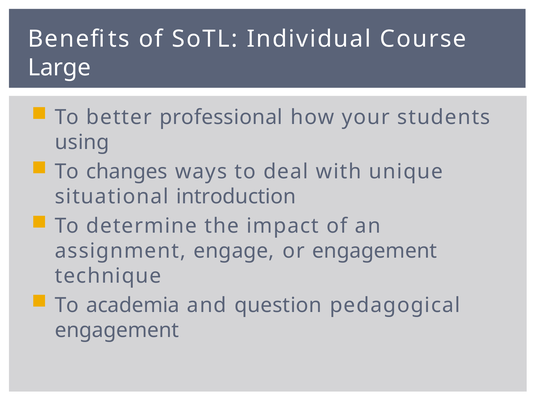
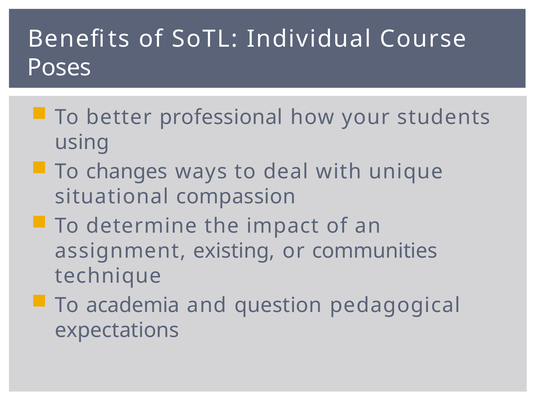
Large: Large -> Poses (59, 68)
introduction: introduction -> compassion (236, 197)
engage: engage -> existing (234, 251)
or engagement: engagement -> communities (375, 251)
engagement: engagement -> expectations (117, 330)
